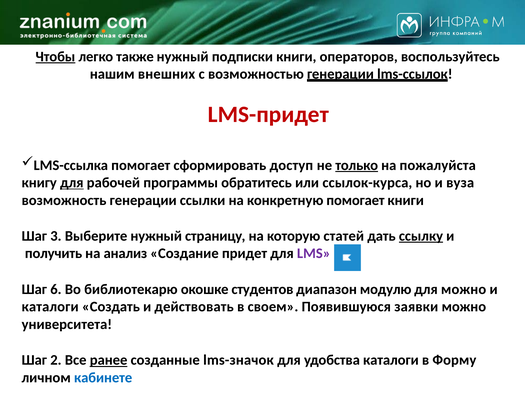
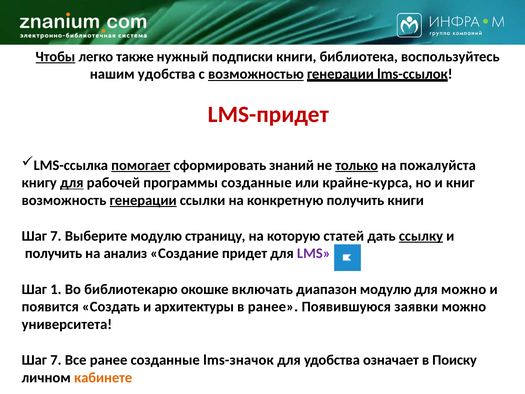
операторов: операторов -> библиотека (359, 57)
нашим внешних: внешних -> удобства (167, 74)
возможностью underline: none -> present (256, 74)
помогает underline: none -> present (141, 165)
доступ: доступ -> знаний (292, 165)
программы обратитесь: обратитесь -> созданные (256, 183)
ссылок-курса: ссылок-курса -> крайне-курса (367, 183)
вуза: вуза -> книг (460, 183)
генерации underline: none -> present (143, 200)
конкретную помогает: помогает -> получить (355, 200)
3: 3 -> 7 (56, 236)
Выберите нужный: нужный -> модулю (156, 236)
6: 6 -> 1 (56, 289)
студентов: студентов -> включать (262, 289)
каталоги: каталоги -> появится (50, 307)
действовать: действовать -> архитектуры (194, 307)
в своем: своем -> ранее (273, 307)
2: 2 -> 7 (56, 360)
ранее underline: present -> none (109, 360)
удобства каталоги: каталоги -> означает (391, 360)
Форму: Форму -> Поиску (455, 360)
кабинете colour: blue -> orange (103, 377)
